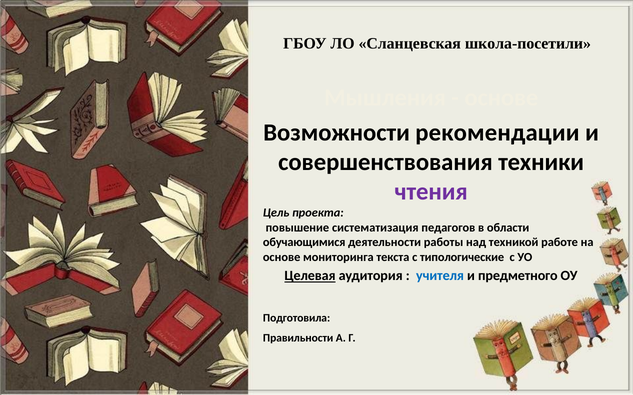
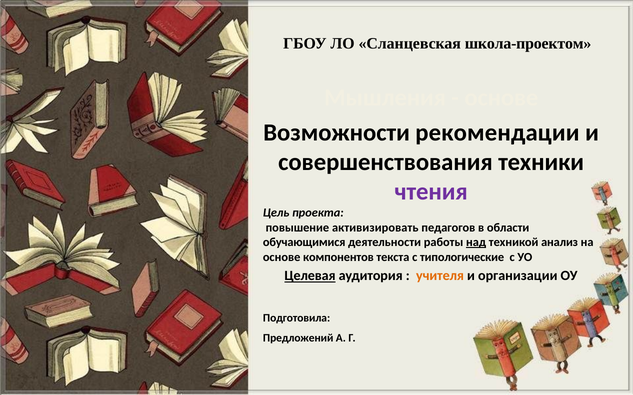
школа-посетили: школа-посетили -> школа-проектом (528, 43)
систематизация: систематизация -> активизировать (375, 228)
над underline: none -> present (476, 243)
работе: работе -> анализ (560, 243)
мониторинга: мониторинга -> компонентов (338, 257)
учителя colour: blue -> orange (440, 276)
предметного: предметного -> организации (518, 276)
Правильности: Правильности -> Предложений (298, 338)
